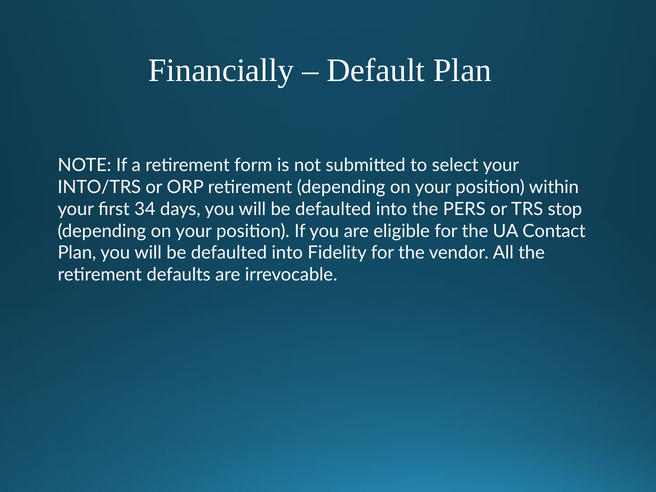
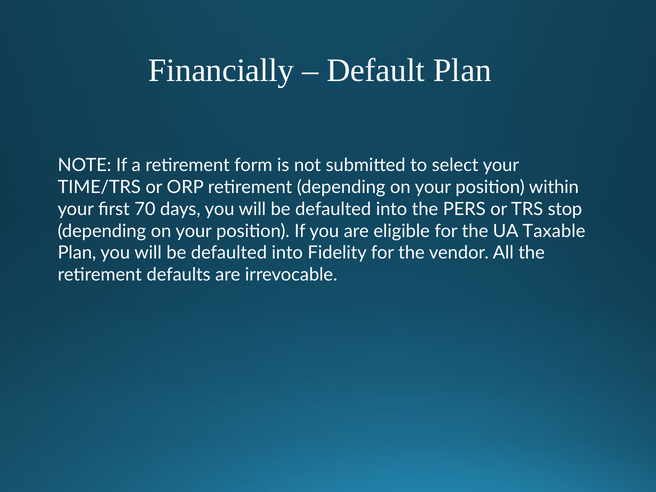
INTO/TRS: INTO/TRS -> TIME/TRS (99, 187)
34: 34 -> 70 (145, 209)
Contact: Contact -> Taxable (554, 231)
